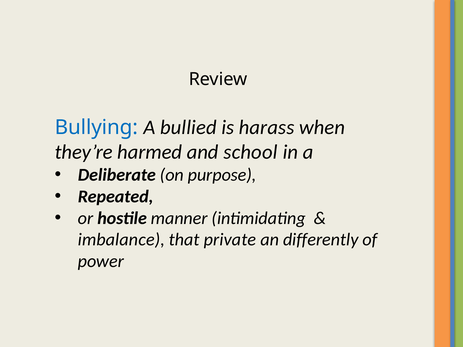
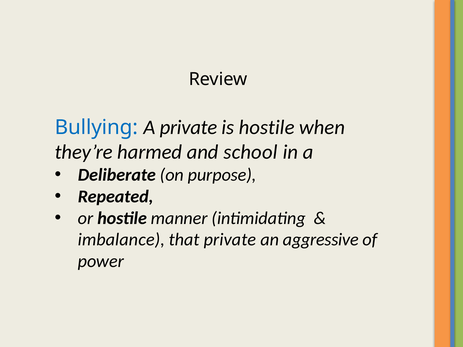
A bullied: bullied -> private (189, 127)
is harass: harass -> hostile (267, 127)
differently: differently -> aggressive (321, 240)
